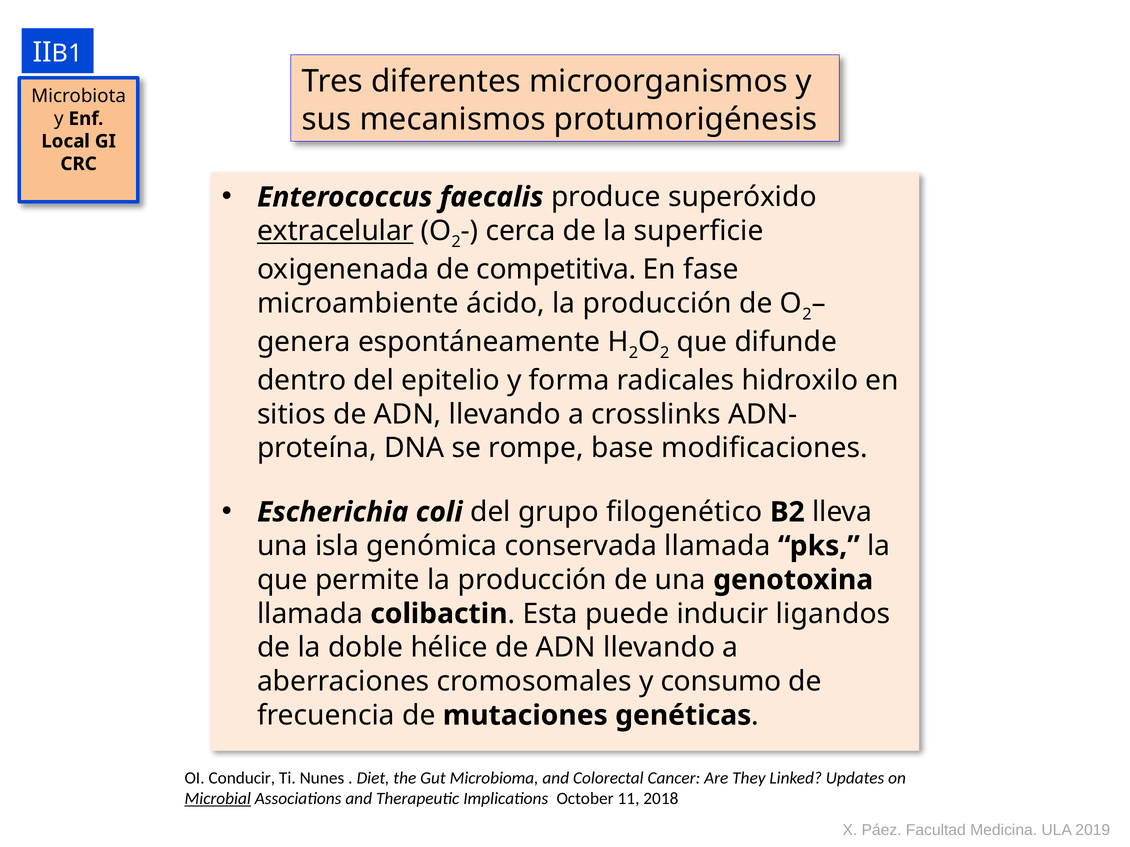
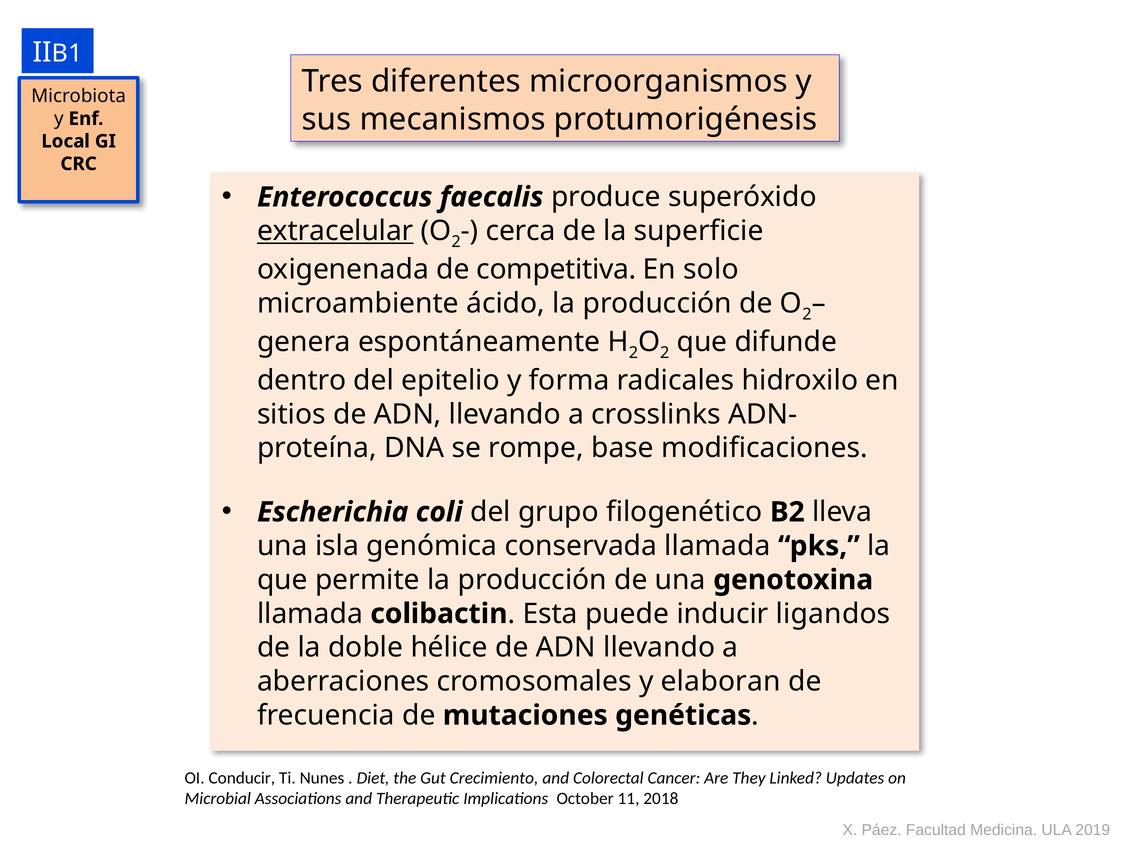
fase: fase -> solo (711, 270)
consumo: consumo -> elaboran (721, 682)
Microbioma: Microbioma -> Crecimiento (494, 779)
Microbial underline: present -> none (218, 799)
